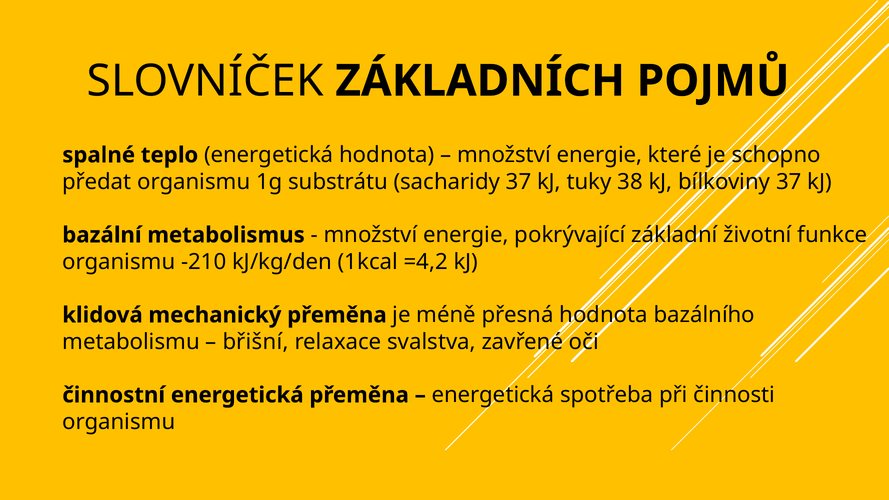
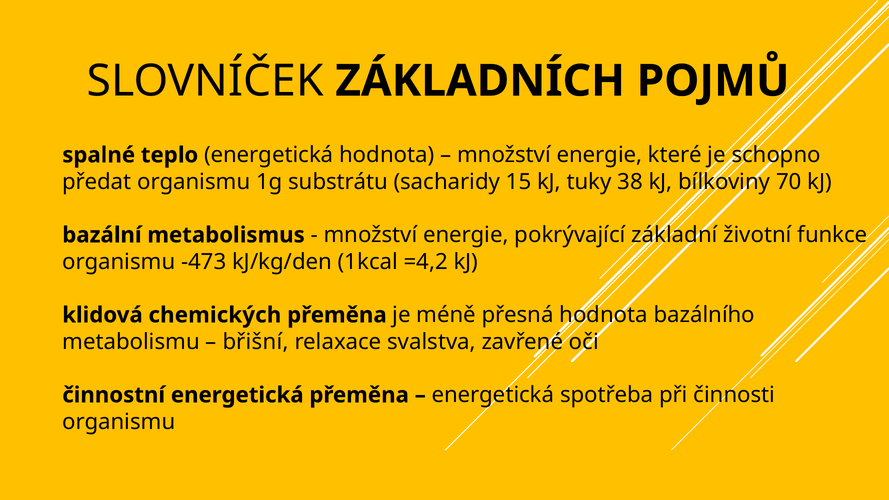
sacharidy 37: 37 -> 15 (519, 182)
bílkoviny 37: 37 -> 70 (789, 182)
-210: -210 -> -473 (204, 262)
mechanický: mechanický -> chemických (215, 315)
